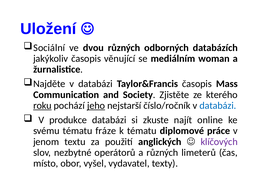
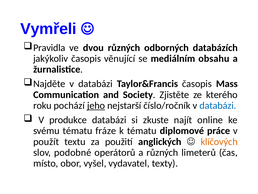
Uložení: Uložení -> Vymřeli (48, 29)
Sociální: Sociální -> Pravidla (49, 48)
woman: woman -> obsahu (214, 58)
roku underline: present -> none (42, 105)
jenom: jenom -> použít (46, 141)
klíčových colour: purple -> orange (219, 141)
nezbytné: nezbytné -> podobné (73, 152)
